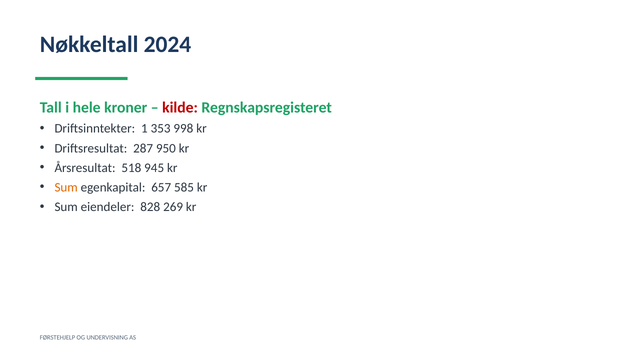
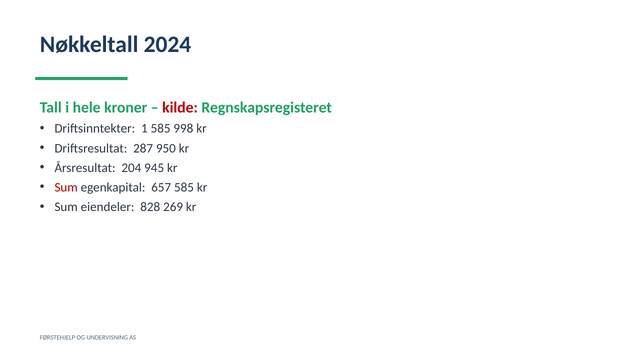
1 353: 353 -> 585 (161, 129)
518: 518 -> 204 (131, 168)
Sum colour: orange -> red (66, 187)
